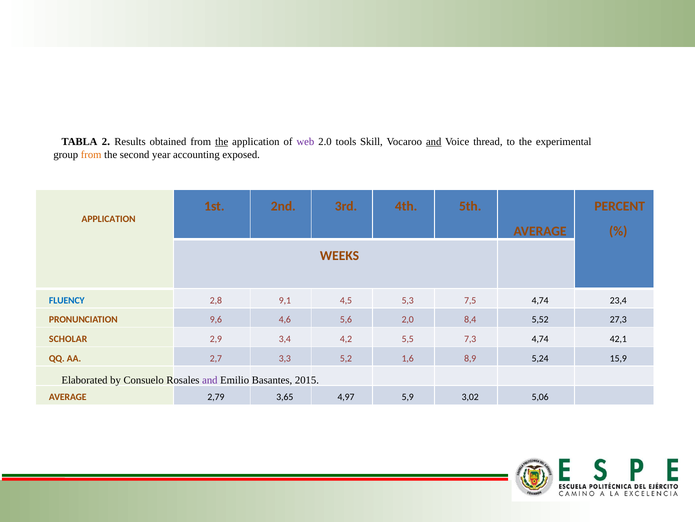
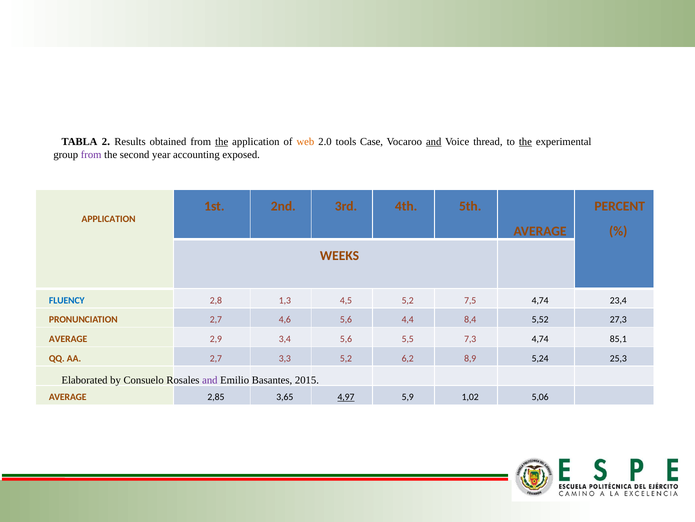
web colour: purple -> orange (305, 141)
Skill: Skill -> Case (372, 141)
the underline: none -> present (525, 141)
from colour: orange -> purple (91, 154)
9,1: 9,1 -> 1,3 (285, 300)
4,5 5,3: 5,3 -> 5,2 (408, 300)
PRONUNCIATION 9,6: 9,6 -> 2,7 (216, 319)
2,0: 2,0 -> 4,4 (408, 319)
SCHOLAR: SCHOLAR -> AVERAGE (68, 339)
3,4 4,2: 4,2 -> 5,6 (346, 339)
42,1: 42,1 -> 85,1 (618, 339)
1,6: 1,6 -> 6,2 (408, 358)
15,9: 15,9 -> 25,3 (618, 358)
2,79: 2,79 -> 2,85 (216, 397)
4,97 underline: none -> present (346, 397)
3,02: 3,02 -> 1,02 (470, 397)
